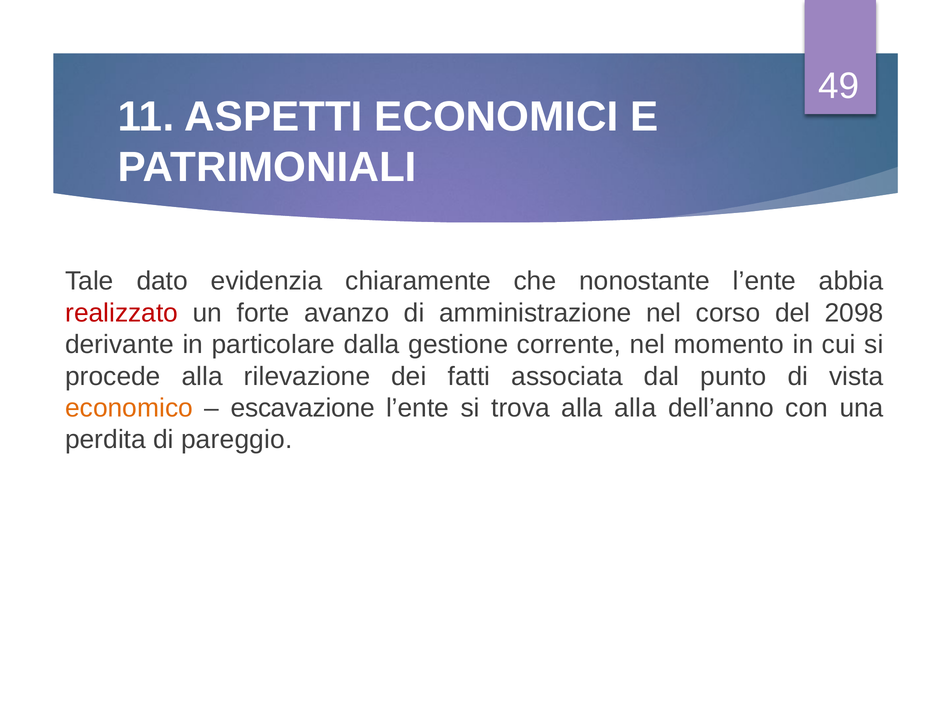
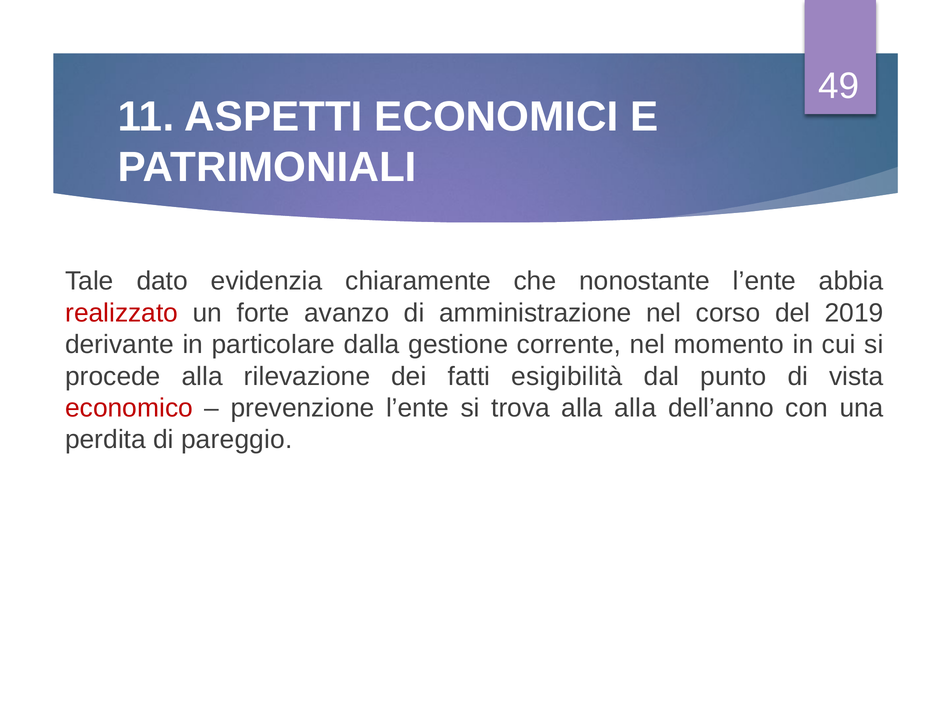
2098: 2098 -> 2019 (854, 313)
associata: associata -> esigibilità (567, 377)
economico colour: orange -> red (129, 408)
escavazione: escavazione -> prevenzione (303, 408)
